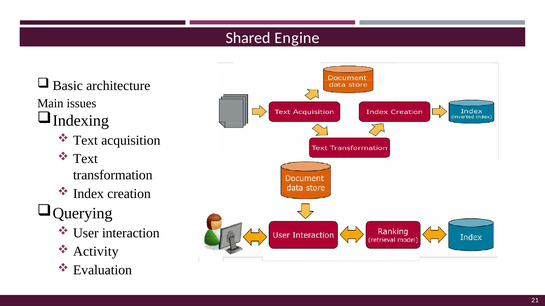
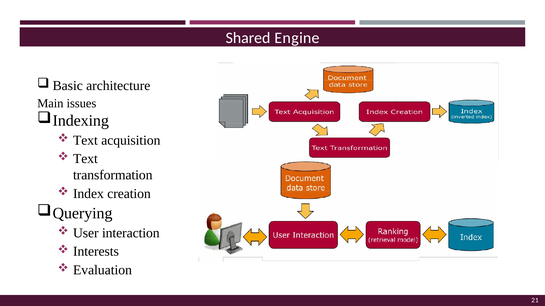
Activity: Activity -> Interests (96, 252)
